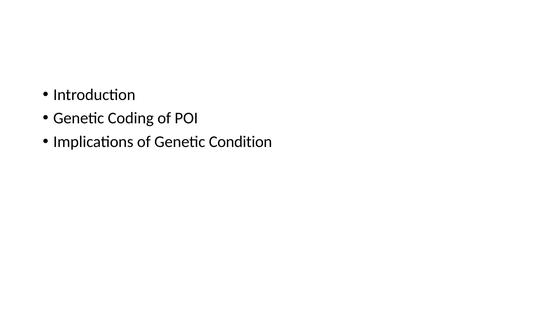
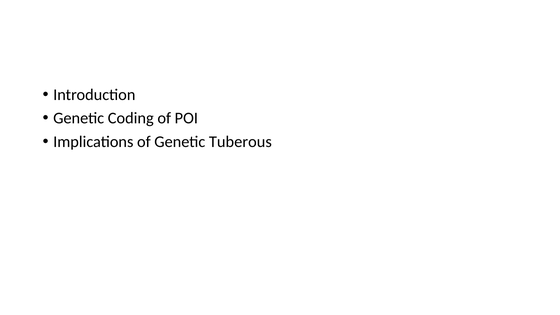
Condition: Condition -> Tuberous (240, 142)
